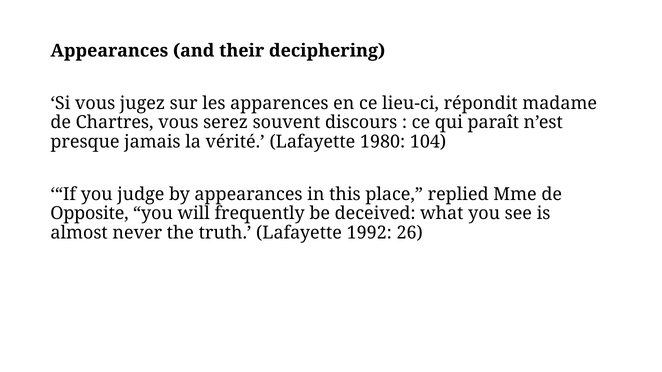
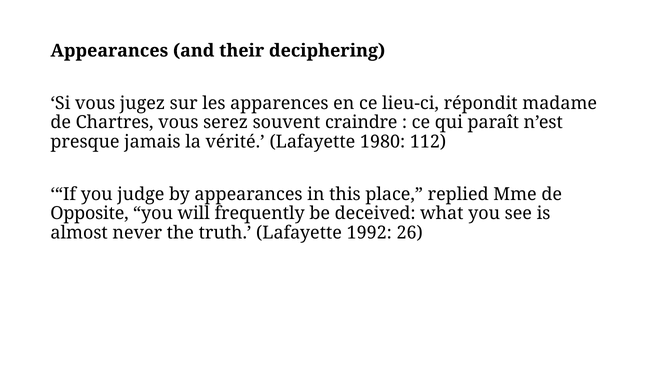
discours: discours -> craindre (361, 123)
104: 104 -> 112 (428, 142)
